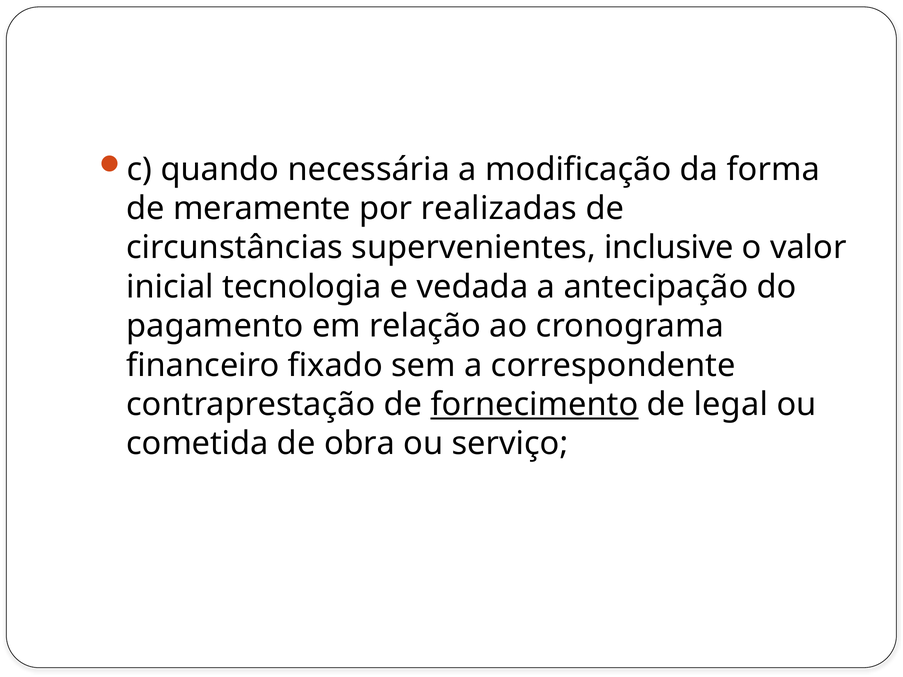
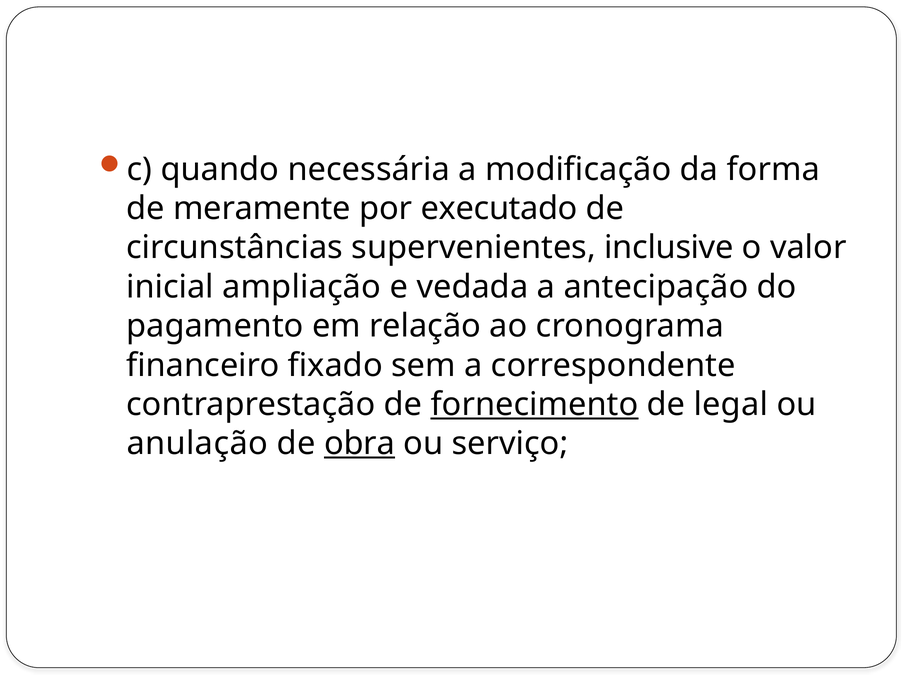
realizadas: realizadas -> executado (499, 209)
tecnologia: tecnologia -> ampliação (302, 287)
cometida: cometida -> anulação (197, 444)
obra underline: none -> present (360, 444)
